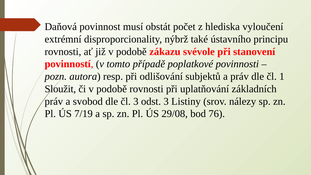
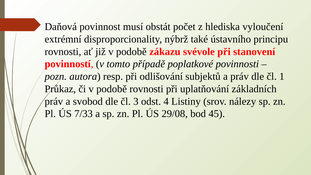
Sloužit: Sloužit -> Průkaz (60, 89)
odst 3: 3 -> 4 (166, 101)
7/19: 7/19 -> 7/33 (84, 114)
76: 76 -> 45 (217, 114)
